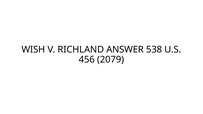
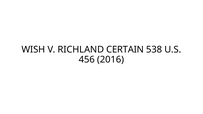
ANSWER: ANSWER -> CERTAIN (125, 50)
2079: 2079 -> 2016 (111, 60)
